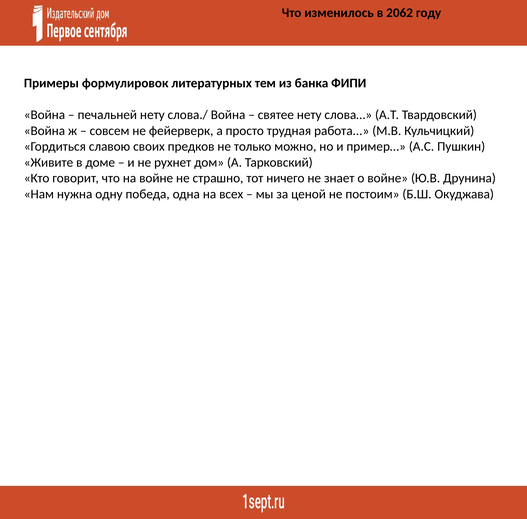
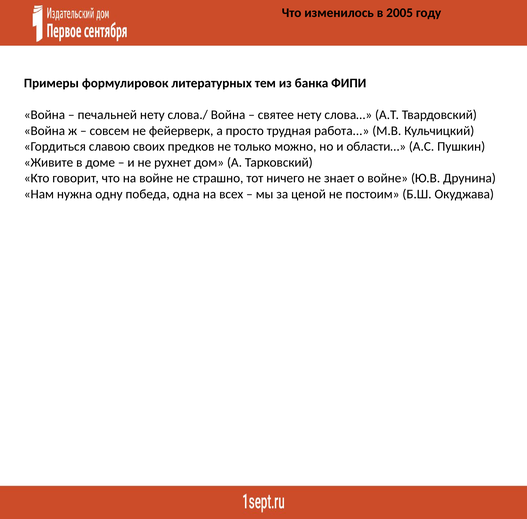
2062: 2062 -> 2005 (400, 13)
пример…: пример… -> области… (376, 146)
